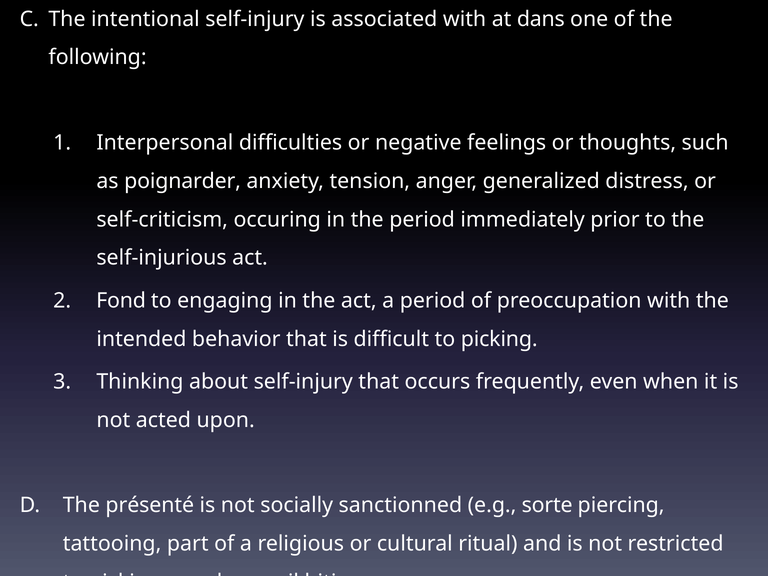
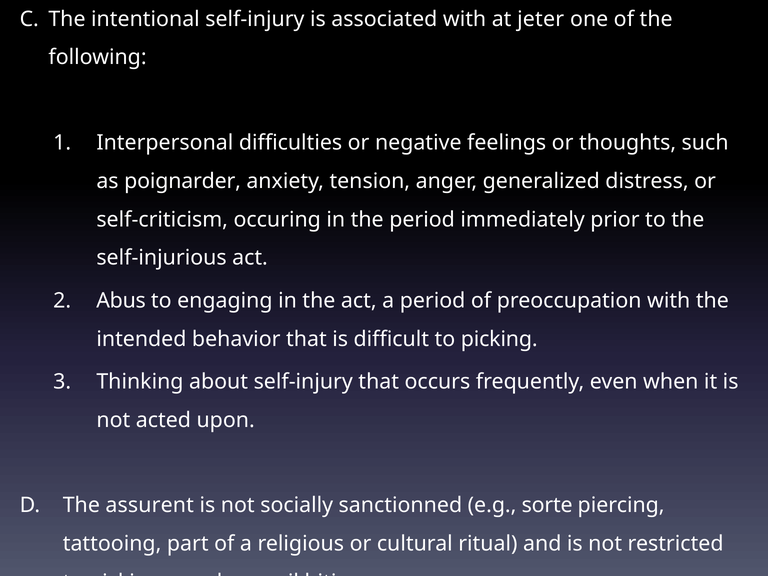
dans: dans -> jeter (541, 19)
Fond: Fond -> Abus (121, 301)
présenté: présenté -> assurent (150, 505)
